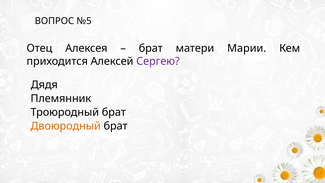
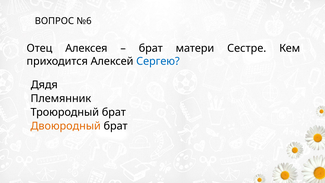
№5: №5 -> №6 (84, 21)
Марии: Марии -> Сестре (247, 48)
Сергею colour: purple -> blue (158, 61)
